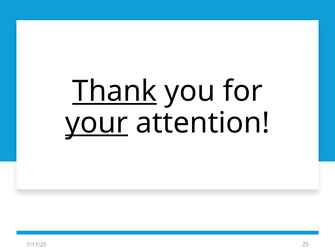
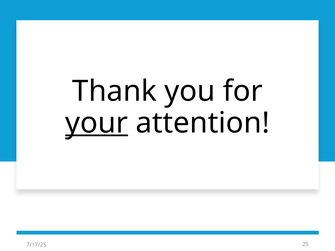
Thank underline: present -> none (115, 91)
